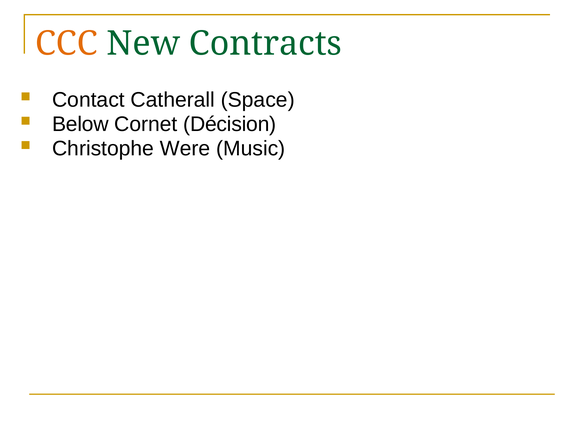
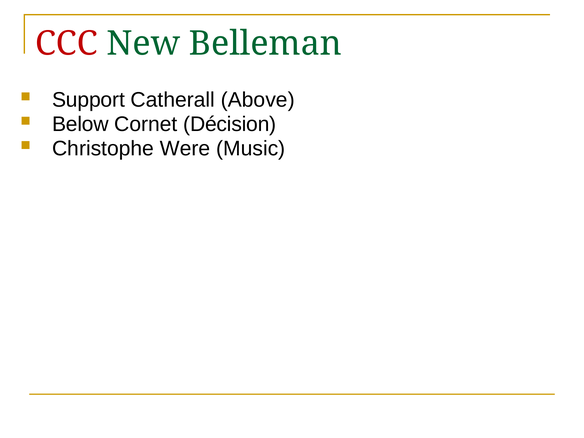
CCC colour: orange -> red (66, 43)
Contracts: Contracts -> Belleman (265, 43)
Contact: Contact -> Support (88, 100)
Space: Space -> Above (258, 100)
